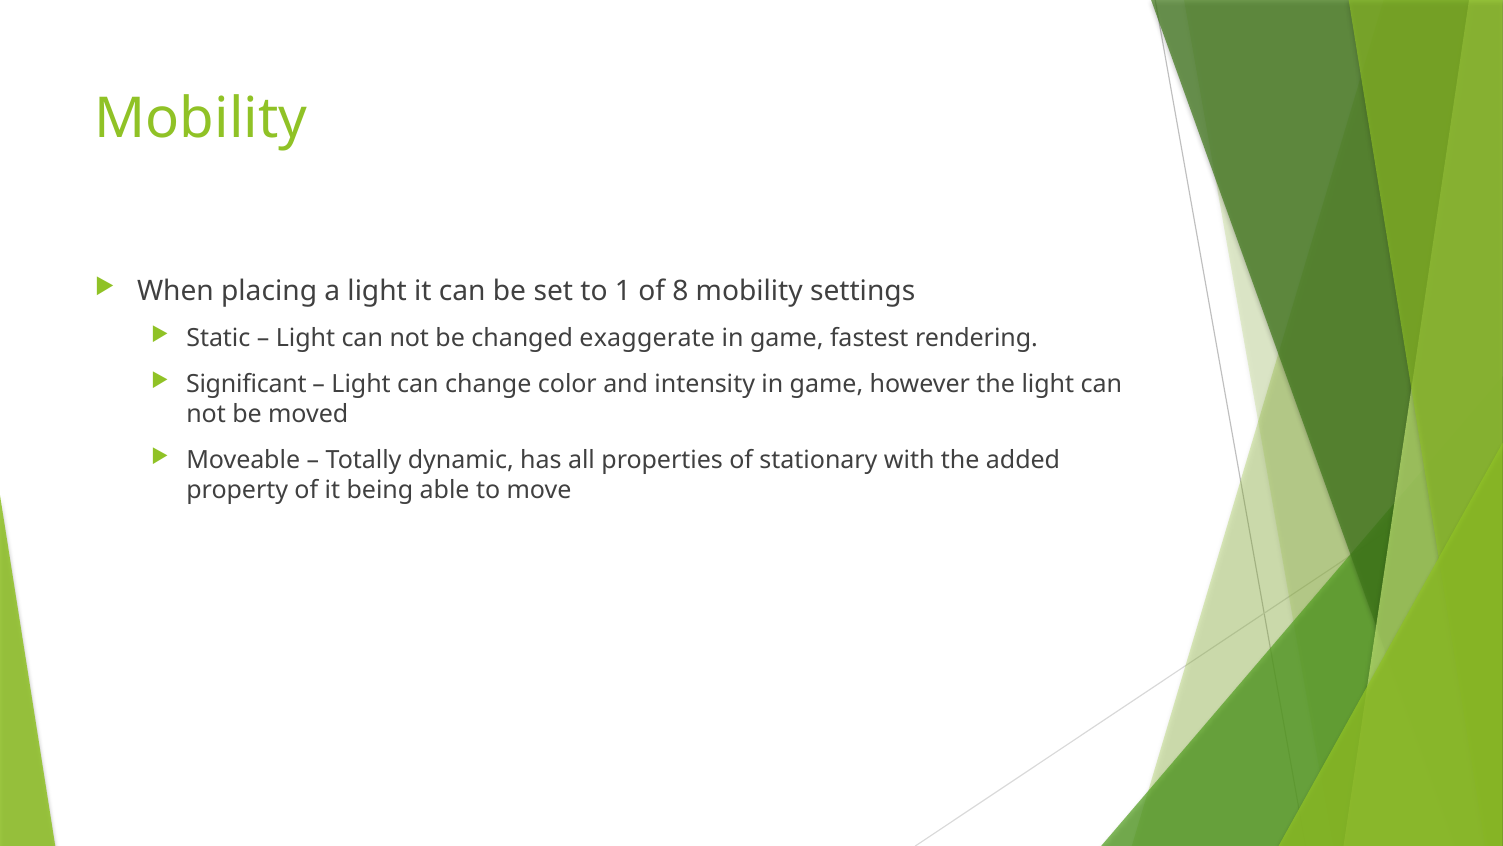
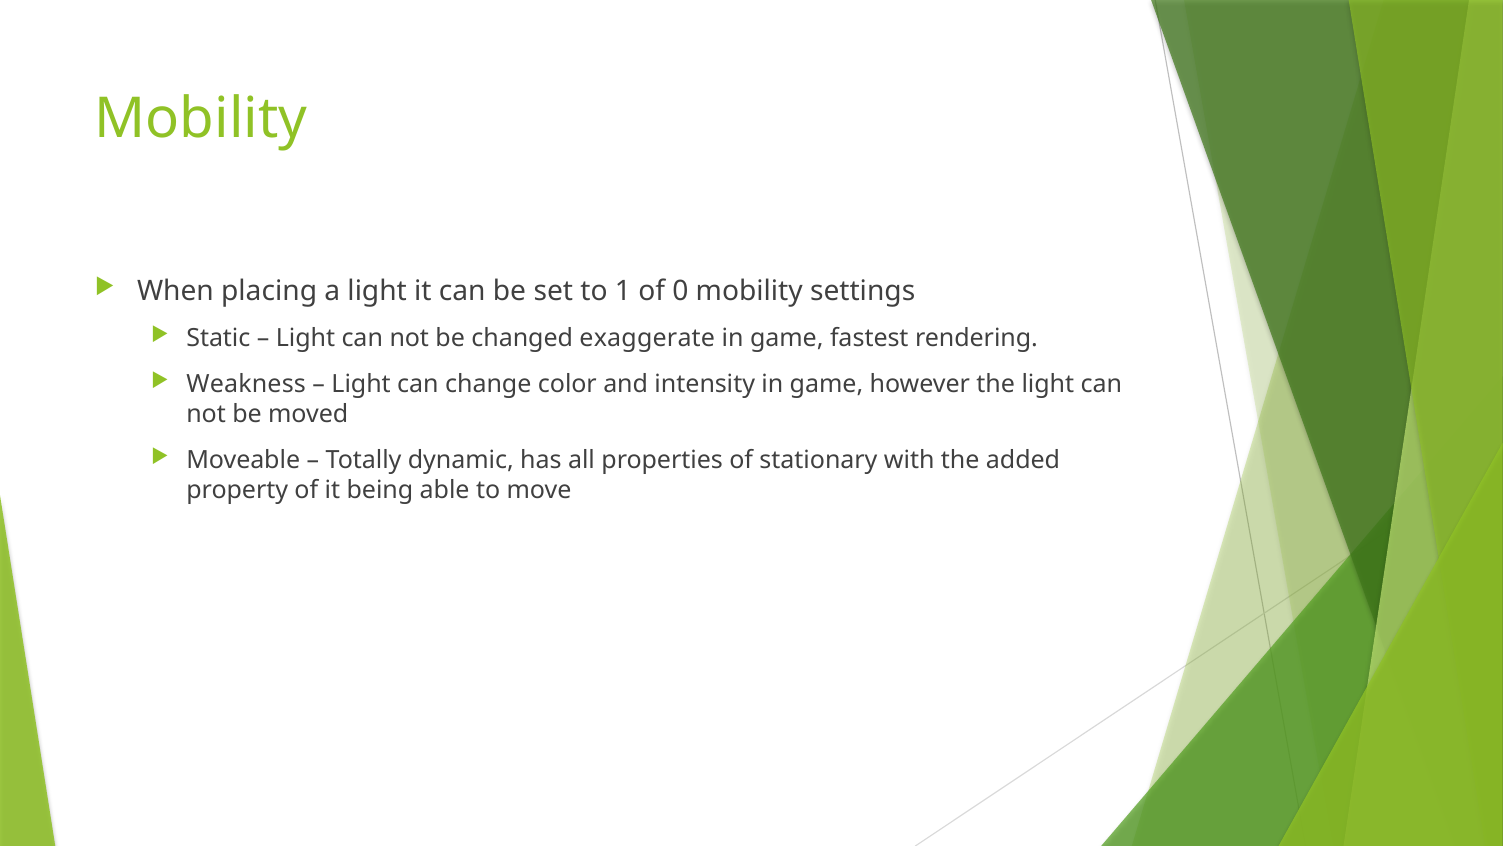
8: 8 -> 0 (680, 291)
Significant: Significant -> Weakness (246, 384)
